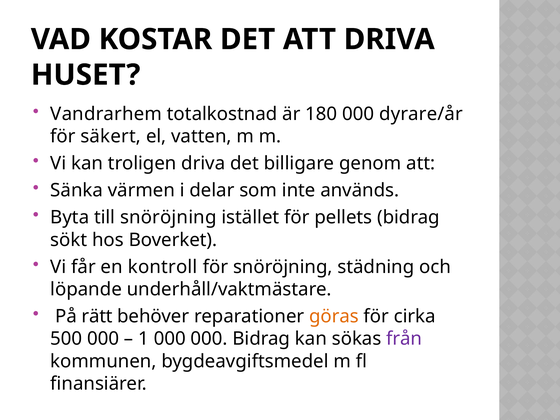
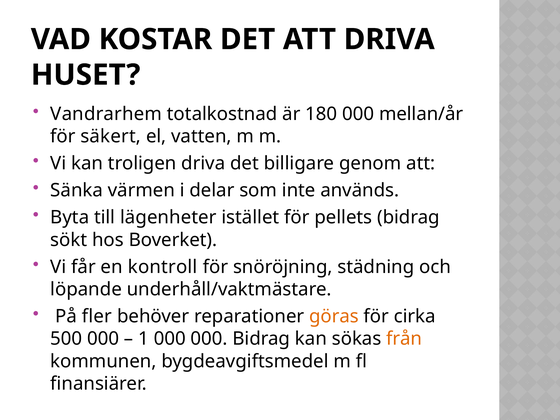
dyrare/år: dyrare/år -> mellan/år (421, 114)
till snöröjning: snöröjning -> lägenheter (168, 217)
rätt: rätt -> fler (97, 316)
från colour: purple -> orange (404, 339)
